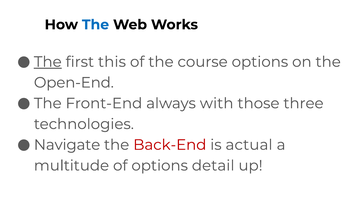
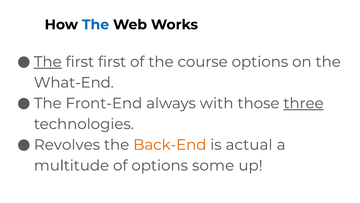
first this: this -> first (112, 62)
Open-End: Open-End -> What-End (74, 82)
three underline: none -> present (303, 103)
Navigate: Navigate -> Revolves (67, 144)
Back-End colour: red -> orange (170, 144)
detail: detail -> some (213, 165)
